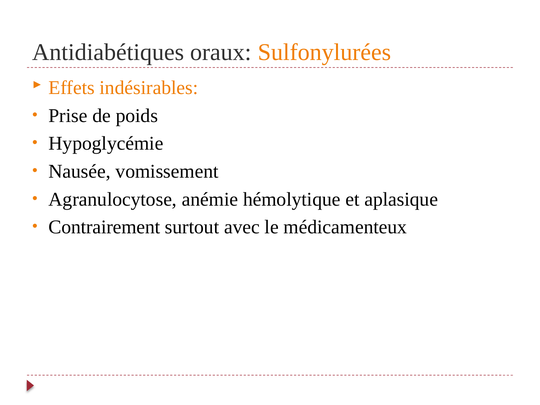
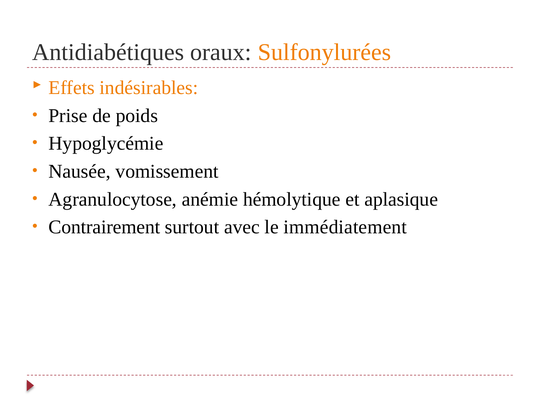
médicamenteux: médicamenteux -> immédiatement (345, 227)
